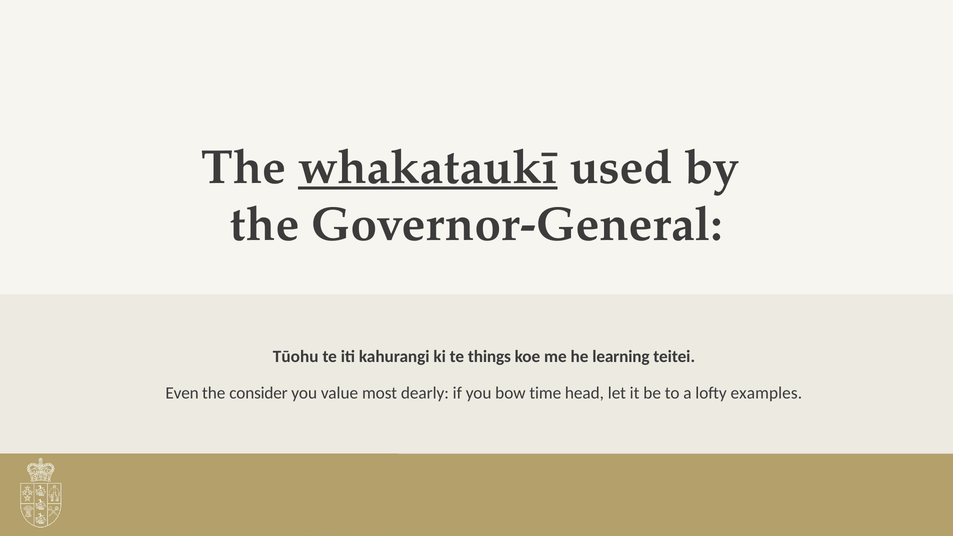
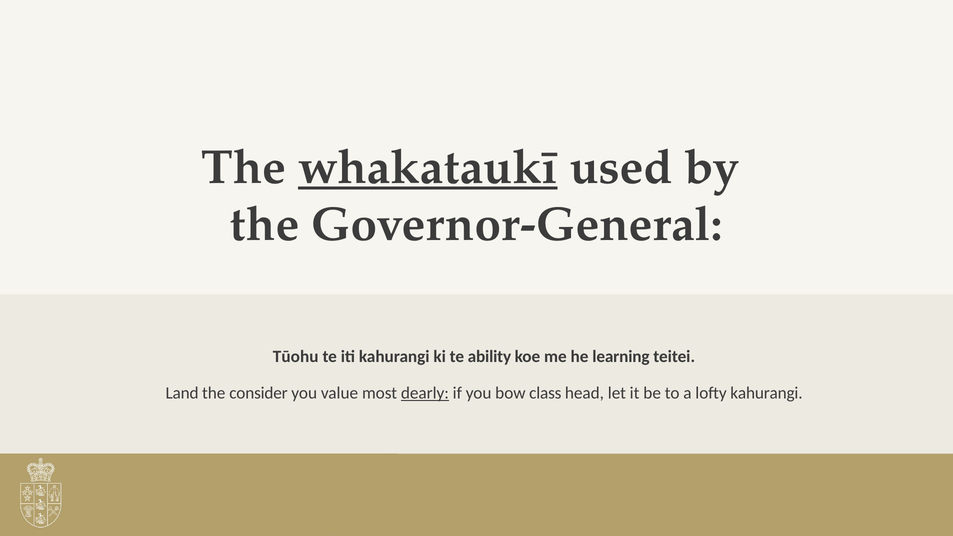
things: things -> ability (489, 357)
Even: Even -> Land (182, 393)
dearly underline: none -> present (425, 393)
time: time -> class (545, 393)
lofty examples: examples -> kahurangi (766, 393)
